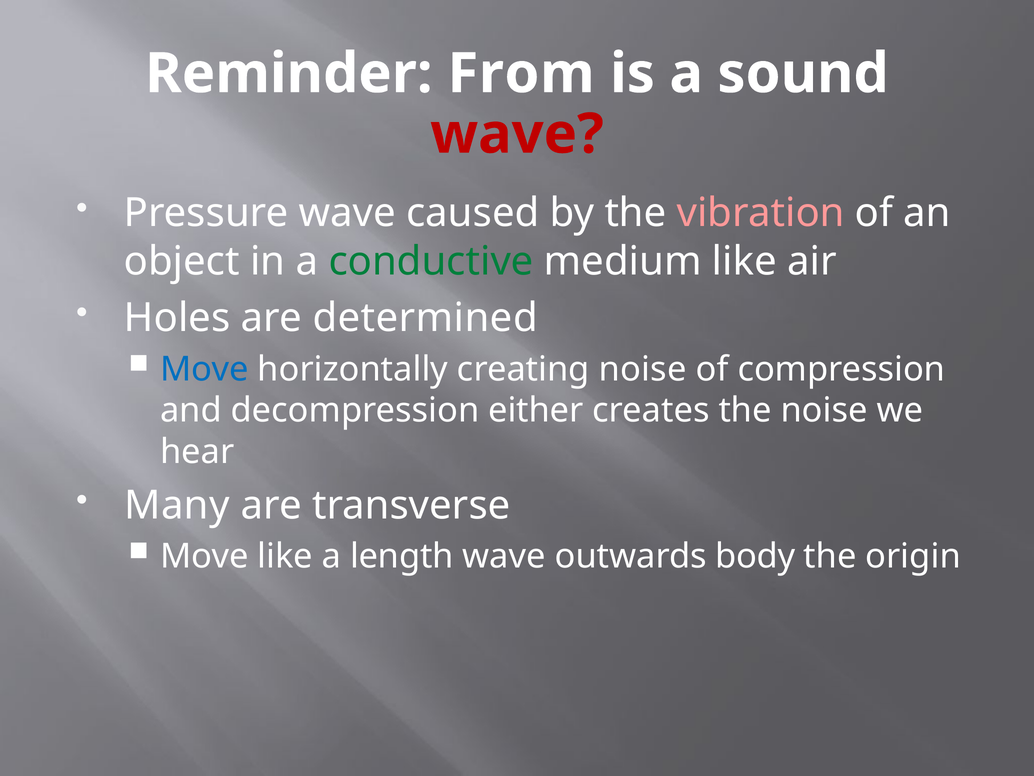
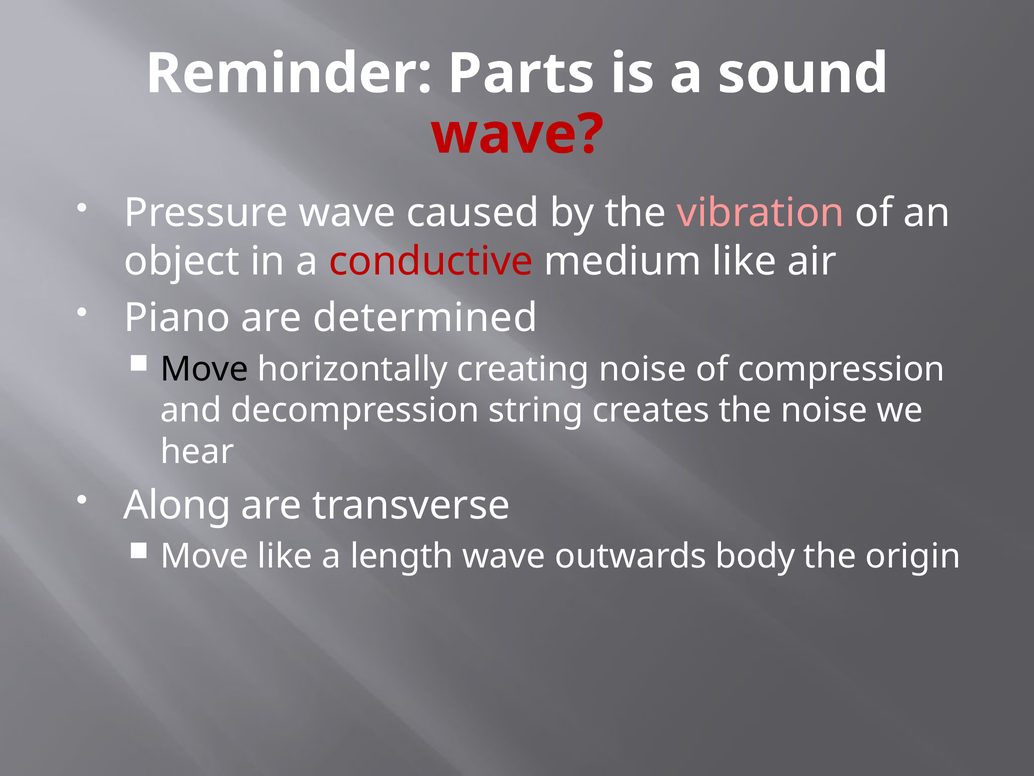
From: From -> Parts (521, 74)
conductive colour: green -> red (431, 261)
Holes: Holes -> Piano (177, 318)
Move colour: blue -> black (204, 369)
either: either -> string (536, 410)
Many: Many -> Along (177, 505)
